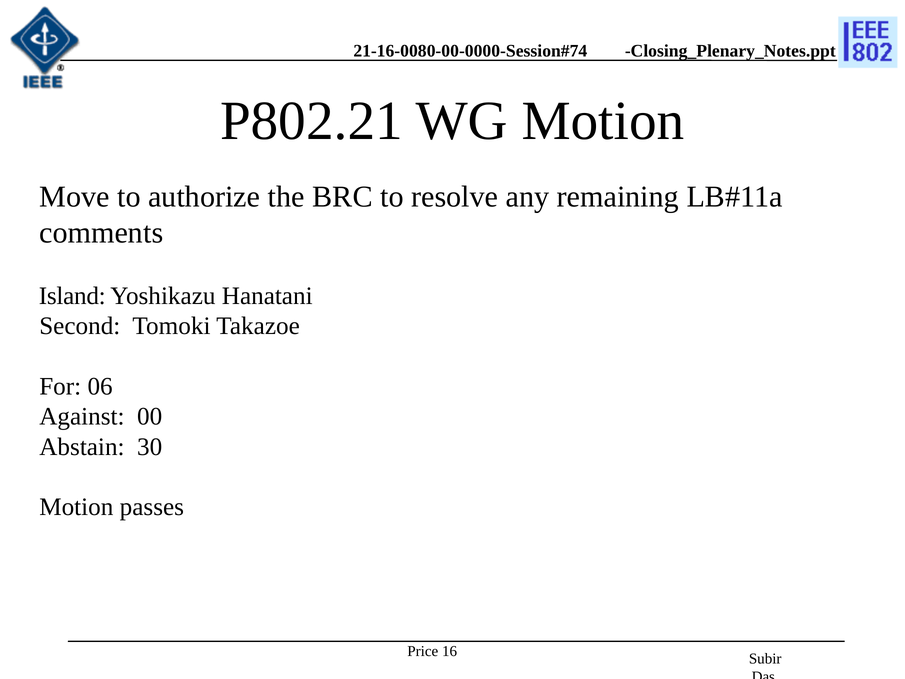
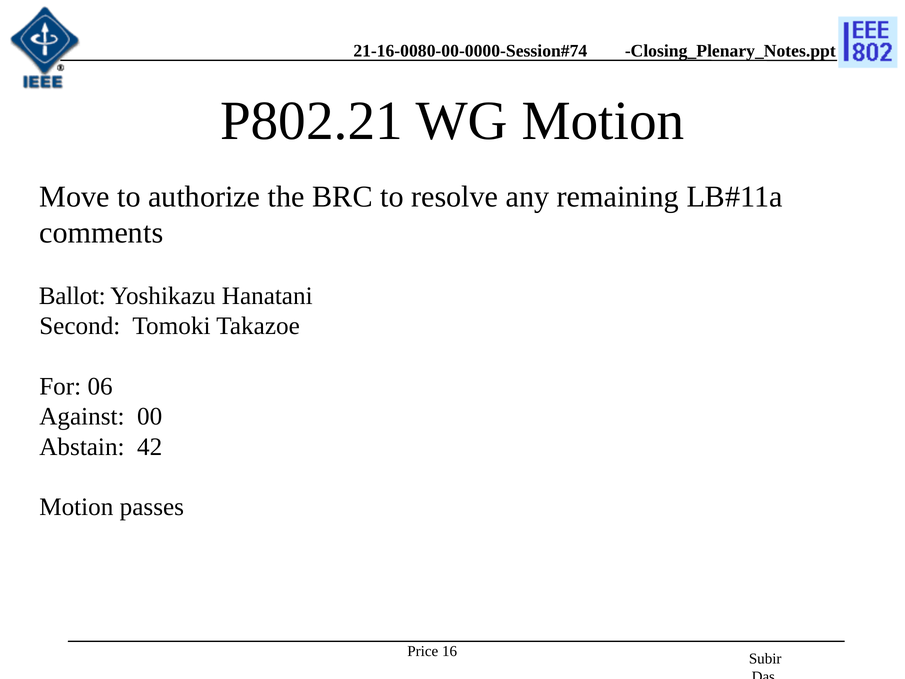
Island: Island -> Ballot (72, 296)
30: 30 -> 42 (150, 447)
